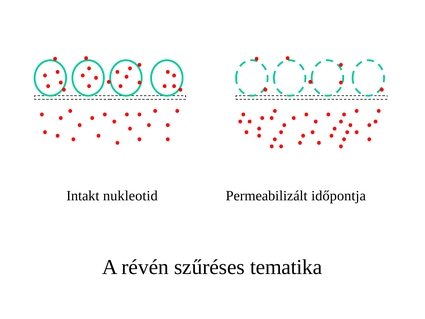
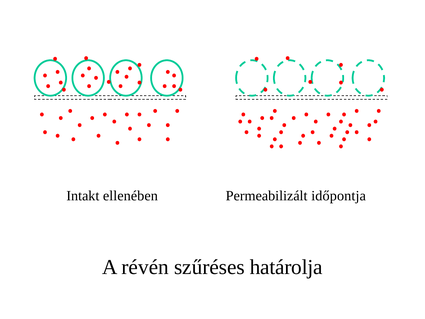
nukleotid: nukleotid -> ellenében (130, 196)
tematika: tematika -> határolja (286, 267)
